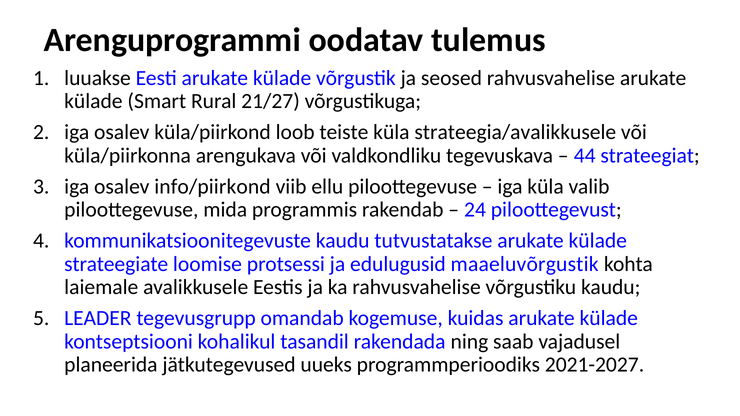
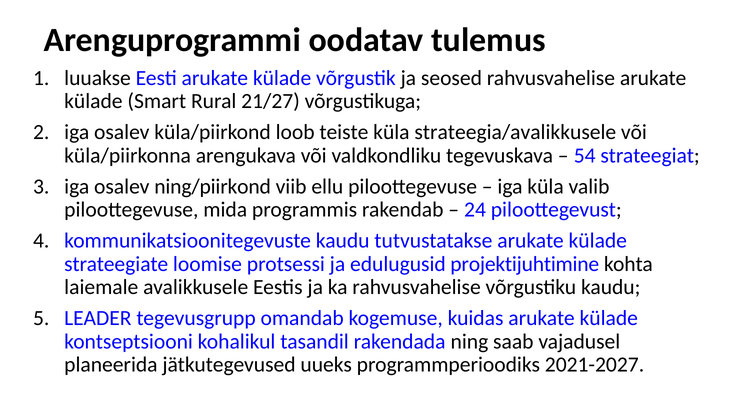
44: 44 -> 54 (585, 156)
info/piirkond: info/piirkond -> ning/piirkond (213, 187)
maaeluvõrgustik: maaeluvõrgustik -> projektijuhtimine (525, 264)
